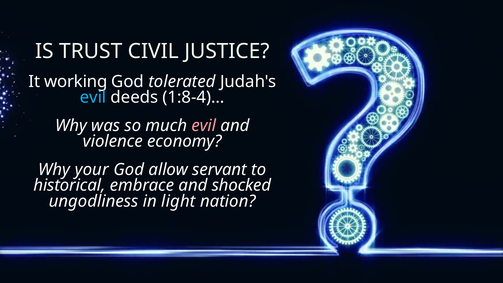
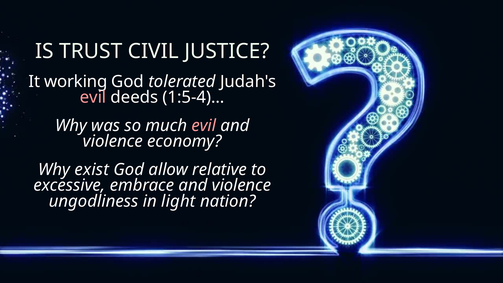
evil colour: light blue -> pink (93, 97)
1:8-4)…: 1:8-4)… -> 1:5-4)… (194, 97)
your: your -> exist (92, 170)
servant: servant -> relative (220, 170)
historical: historical -> excessive (69, 185)
embrace and shocked: shocked -> violence (242, 185)
